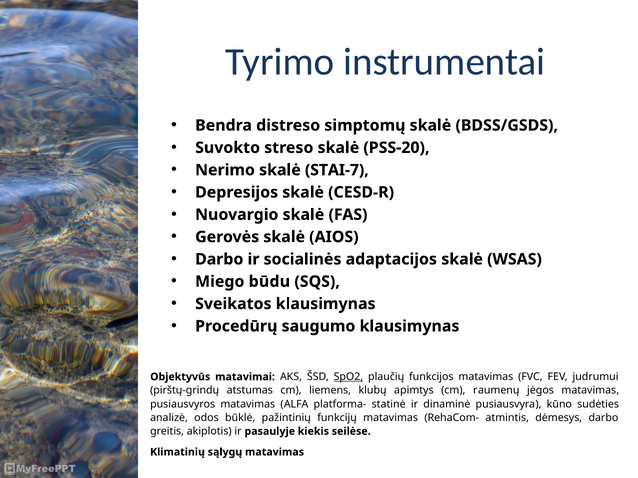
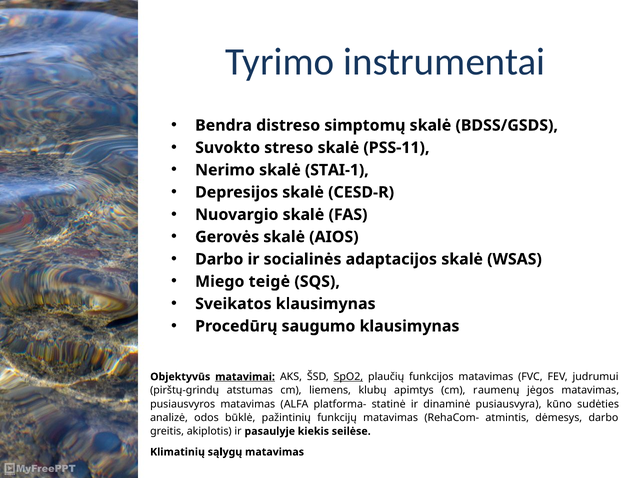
PSS-20: PSS-20 -> PSS-11 (396, 148)
STAI-7: STAI-7 -> STAI-1 (337, 170)
būdu: būdu -> teigė (269, 282)
matavimai underline: none -> present (245, 377)
